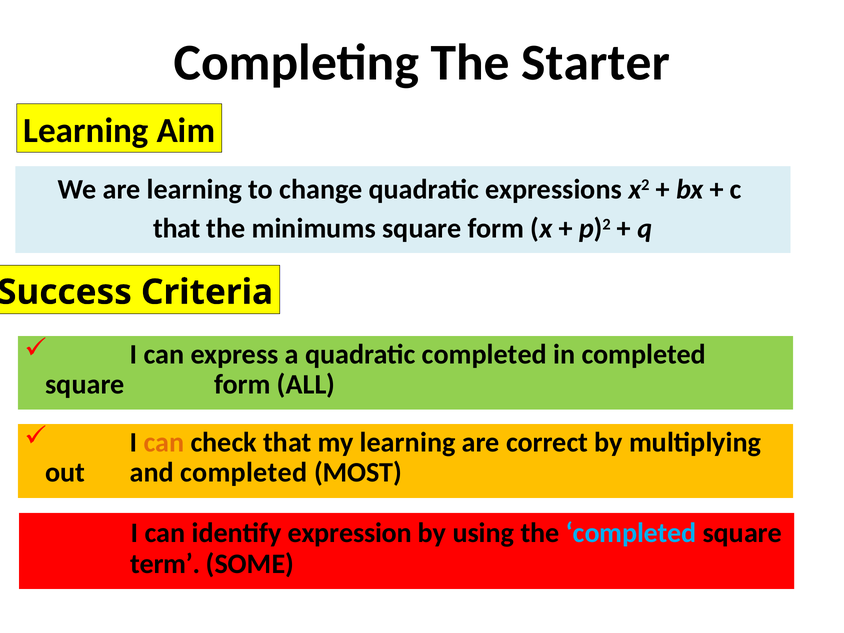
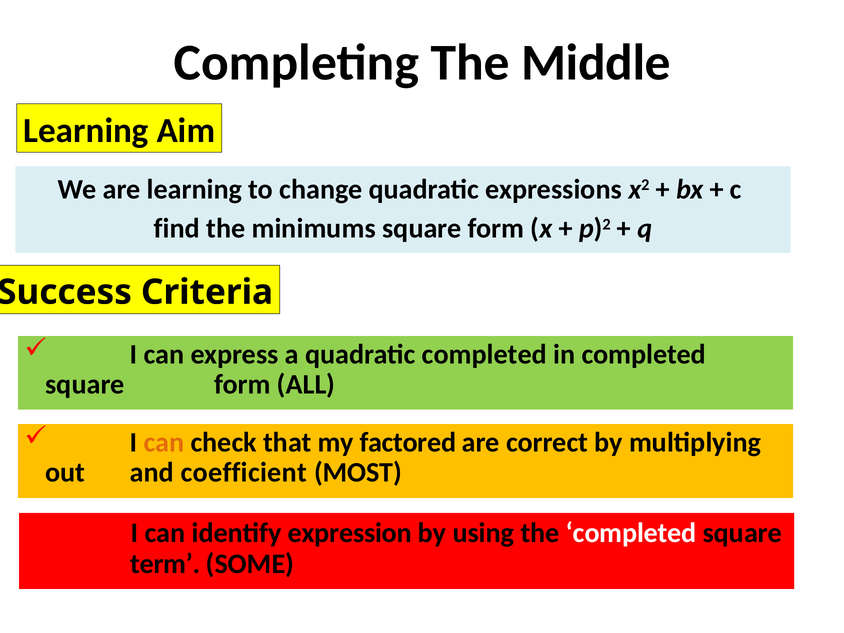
Starter: Starter -> Middle (596, 63)
that: that -> find (177, 229)
my learning: learning -> factored (408, 442)
and completed: completed -> coefficient (244, 473)
completed colour: light blue -> white (631, 533)
